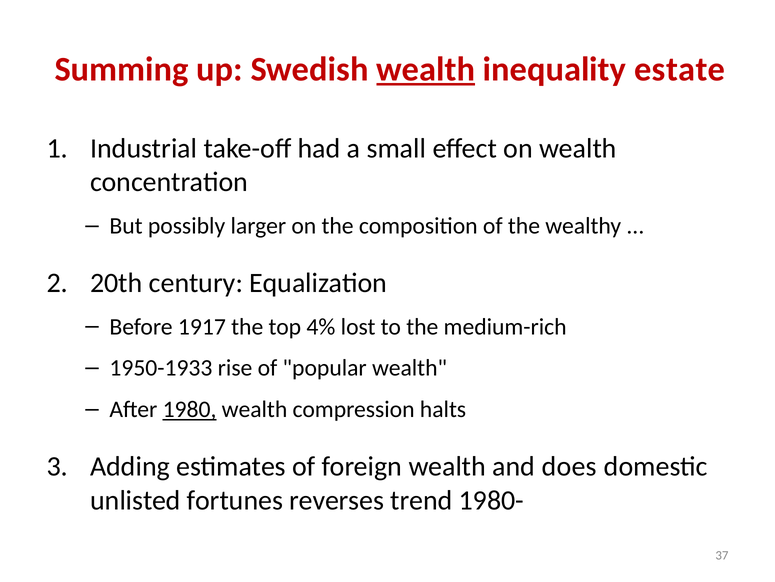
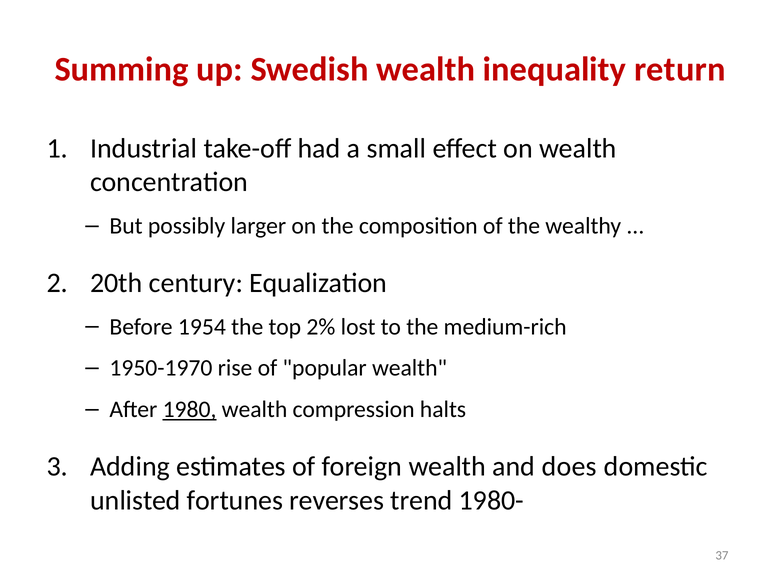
wealth underline: present -> none (426, 69)
estate: estate -> return (680, 69)
1917: 1917 -> 1954 (202, 326)
4%: 4% -> 2% (321, 326)
1950-1933: 1950-1933 -> 1950-1970 (161, 368)
